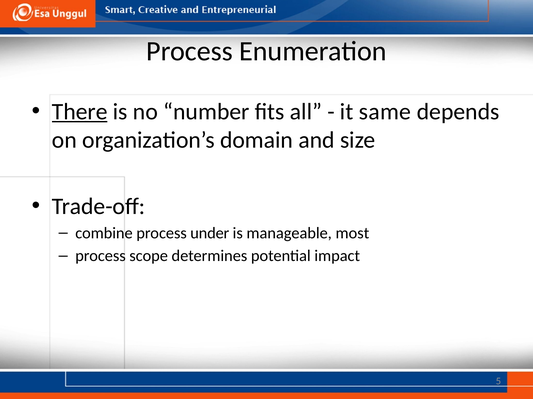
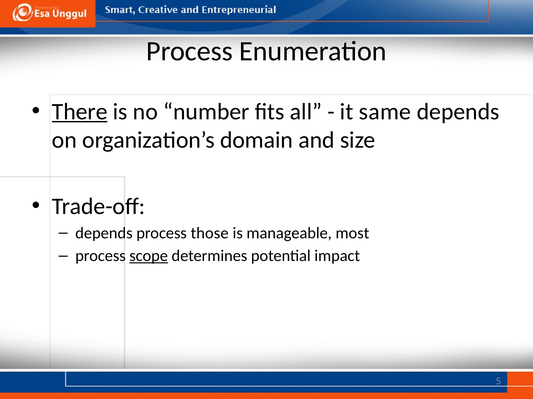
combine: combine -> depends (104, 233)
under: under -> those (210, 233)
scope underline: none -> present (149, 256)
